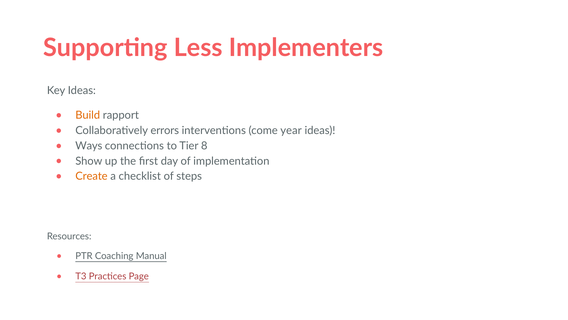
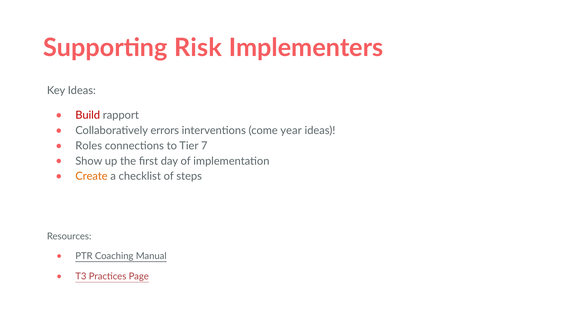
Less: Less -> Risk (198, 48)
Build colour: orange -> red (88, 115)
Ways: Ways -> Roles (89, 146)
8: 8 -> 7 (204, 146)
